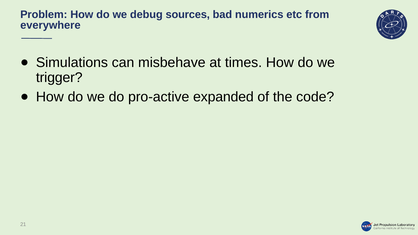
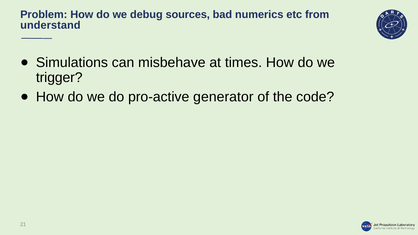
everywhere: everywhere -> understand (50, 25)
expanded: expanded -> generator (223, 97)
